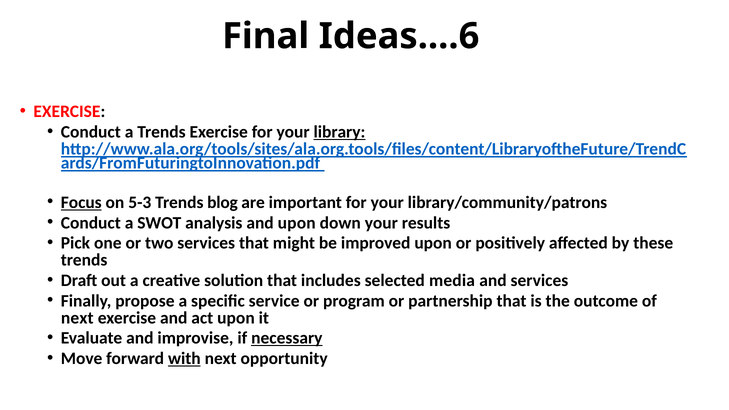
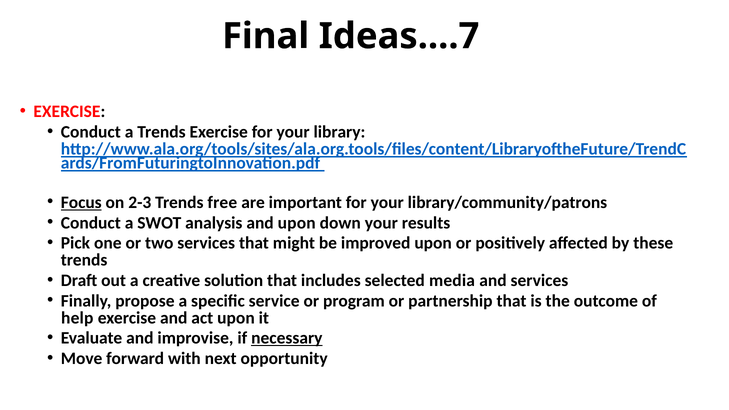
Ideas....6: Ideas....6 -> Ideas....7 (399, 36)
library underline: present -> none (339, 132)
5-3: 5-3 -> 2-3 (140, 202)
blog: blog -> free (222, 202)
next: next -> help (77, 318)
with underline: present -> none (184, 359)
